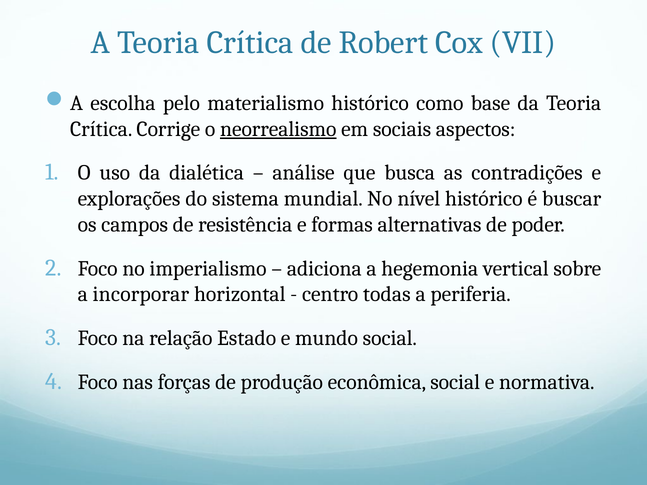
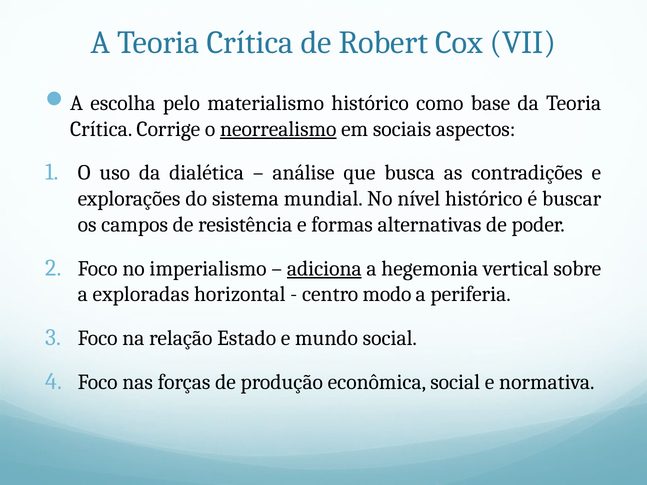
adiciona underline: none -> present (324, 269)
incorporar: incorporar -> exploradas (141, 294)
todas: todas -> modo (387, 294)
